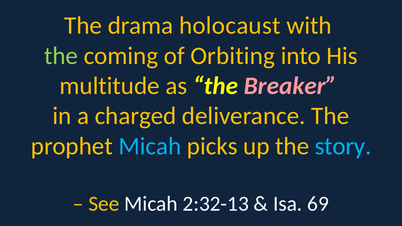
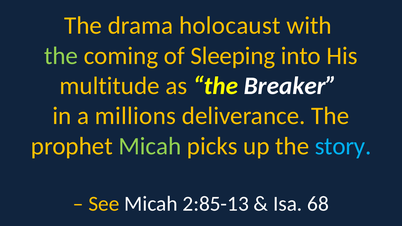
Orbiting: Orbiting -> Sleeping (233, 56)
Breaker colour: pink -> white (290, 86)
charged: charged -> millions (135, 116)
Micah colour: light blue -> light green (150, 146)
2:32-13: 2:32-13 -> 2:85-13 (216, 204)
69: 69 -> 68 (318, 204)
